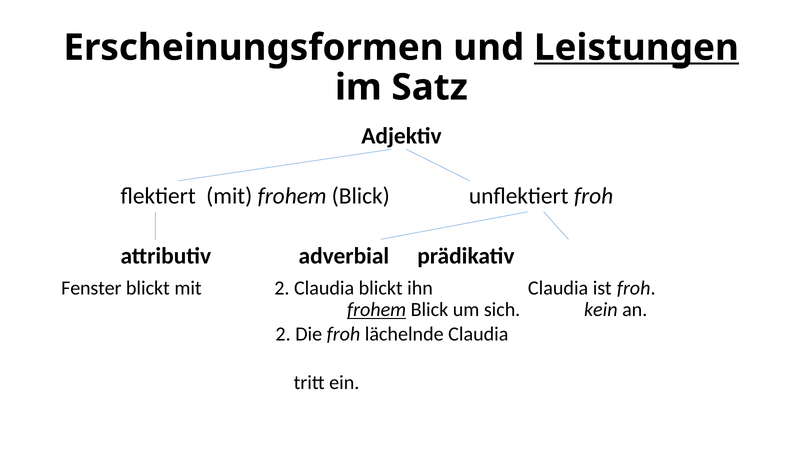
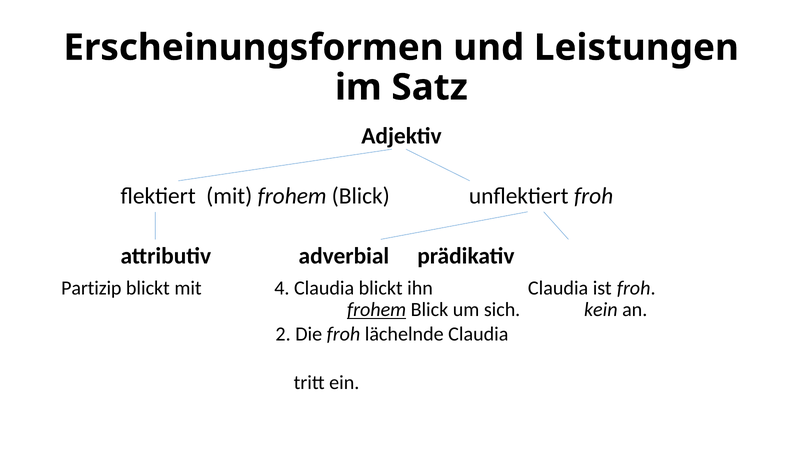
Leistungen underline: present -> none (636, 48)
Fenster: Fenster -> Partizip (91, 288)
mit 2: 2 -> 4 (282, 288)
